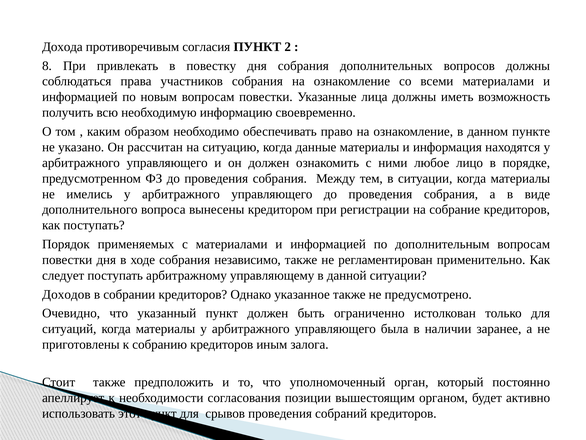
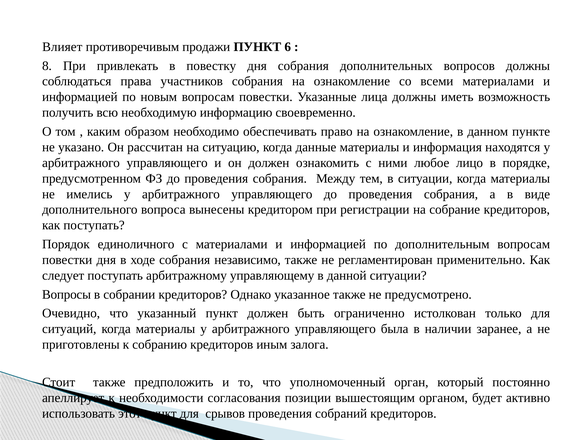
Дохода: Дохода -> Влияет (62, 47)
согласия: согласия -> продажи (206, 47)
2: 2 -> 6 (288, 47)
применяемых: применяемых -> единоличного (136, 244)
Доходов: Доходов -> Вопросы (67, 294)
